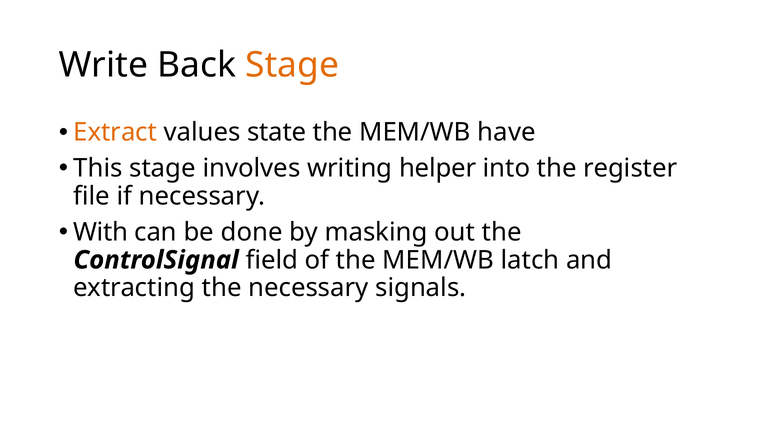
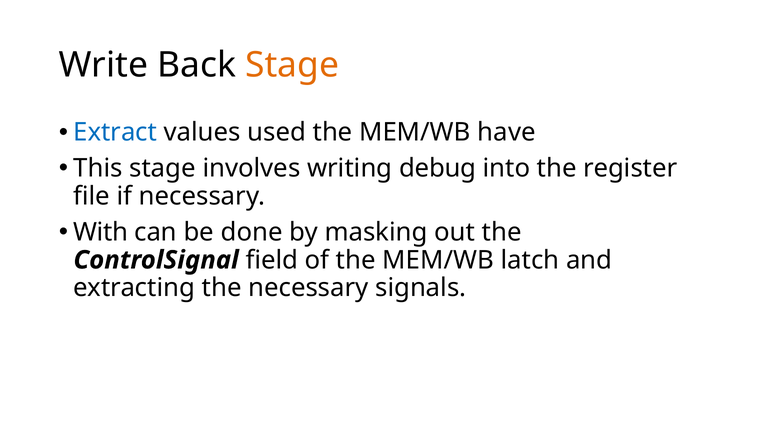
Extract colour: orange -> blue (115, 132)
state: state -> used (277, 132)
helper: helper -> debug (438, 168)
